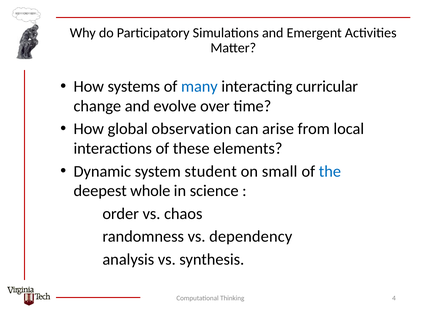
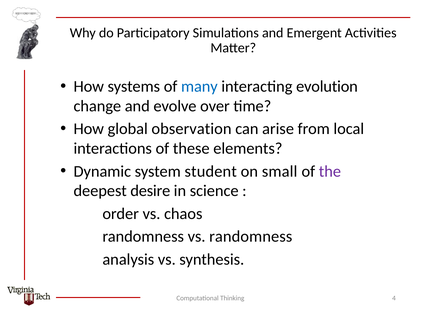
curricular: curricular -> evolution (327, 87)
the colour: blue -> purple (330, 172)
whole: whole -> desire (150, 191)
vs dependency: dependency -> randomness (251, 237)
